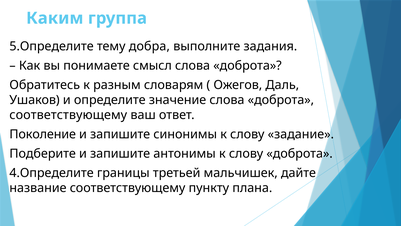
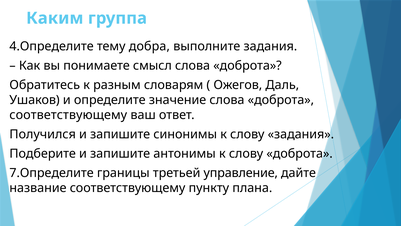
5.Определите: 5.Определите -> 4.Определите (52, 46)
Поколение: Поколение -> Получился (43, 134)
слову задание: задание -> задания (301, 134)
4.Определите: 4.Определите -> 7.Определите (52, 173)
мальчишек: мальчишек -> управление (241, 173)
